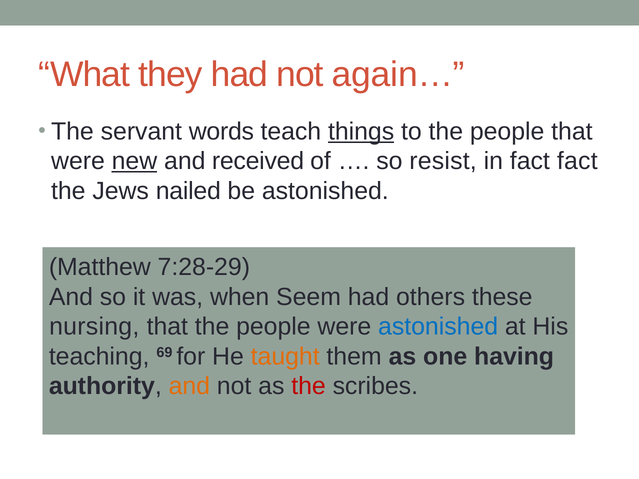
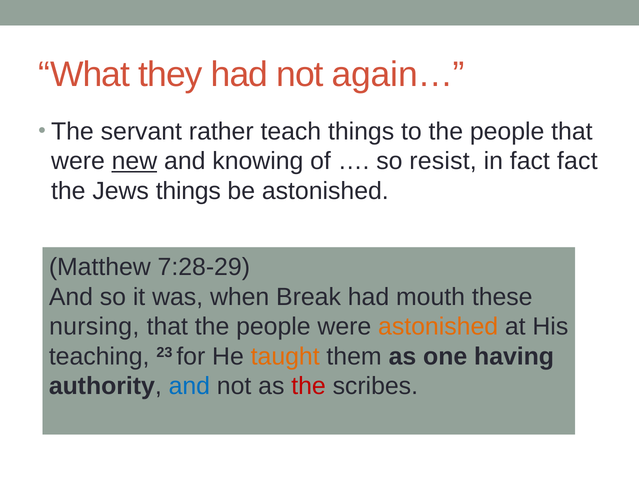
words: words -> rather (221, 132)
things underline: present -> none (361, 132)
received: received -> knowing (258, 161)
Jews nailed: nailed -> things (188, 191)
Seem: Seem -> Break (309, 297)
others: others -> mouth (431, 297)
astonished colour: blue -> orange (438, 327)
69: 69 -> 23 (164, 353)
and colour: orange -> blue (189, 386)
